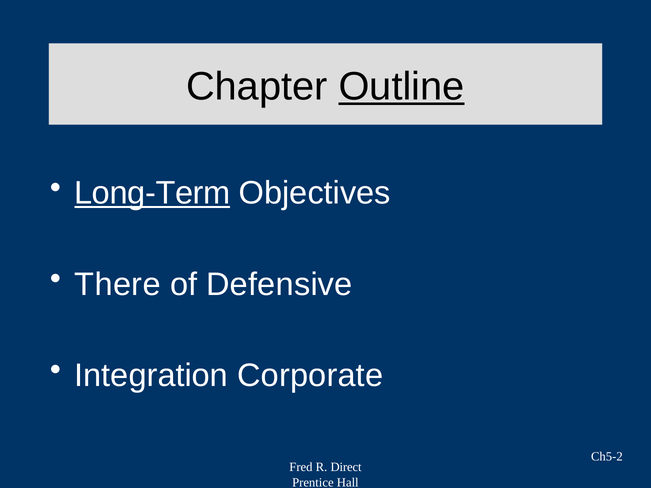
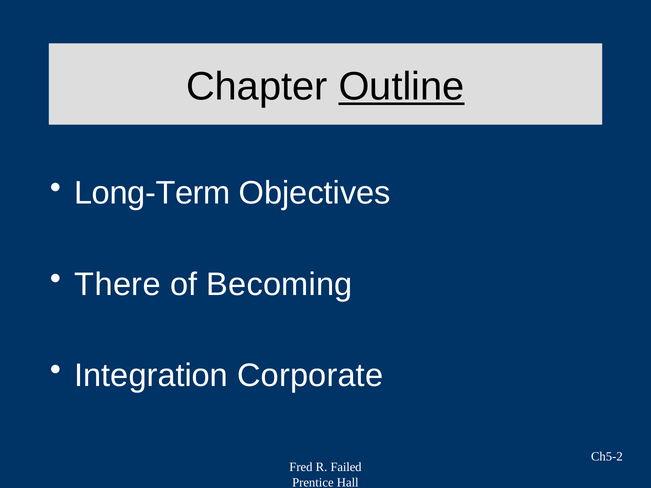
Long-Term underline: present -> none (152, 193)
Defensive: Defensive -> Becoming (279, 284)
Direct: Direct -> Failed (346, 467)
